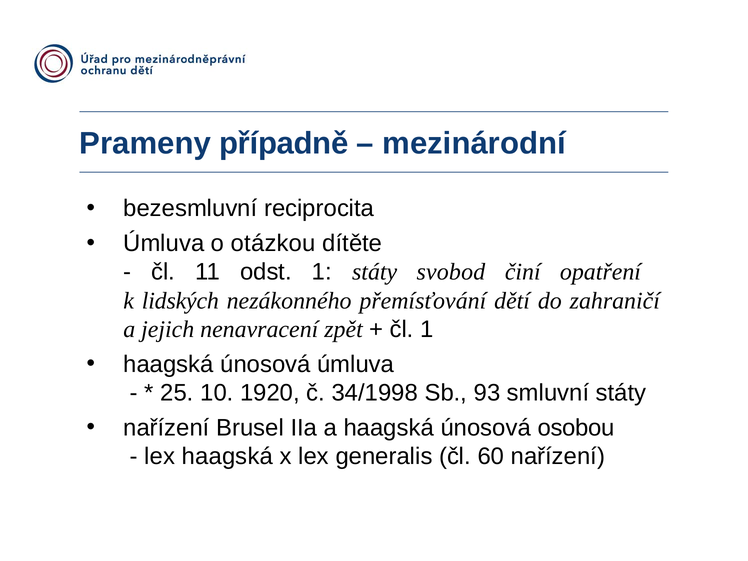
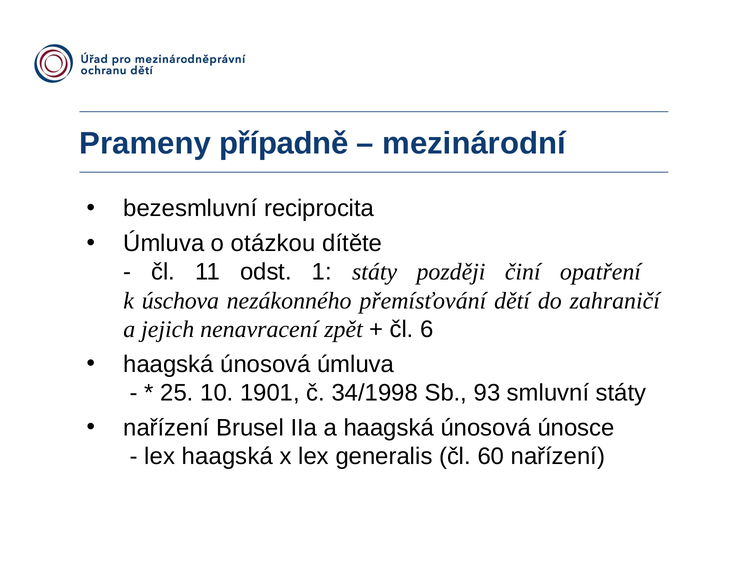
svobod: svobod -> později (451, 272)
lidských: lidských -> úschova (180, 301)
čl 1: 1 -> 6 (427, 329)
1920: 1920 -> 1901 (270, 393)
osobou: osobou -> únosce (576, 428)
